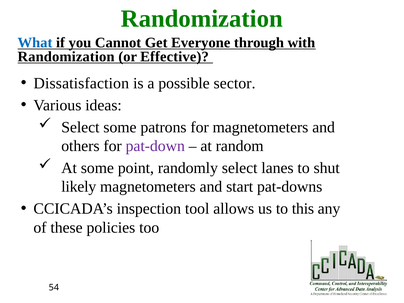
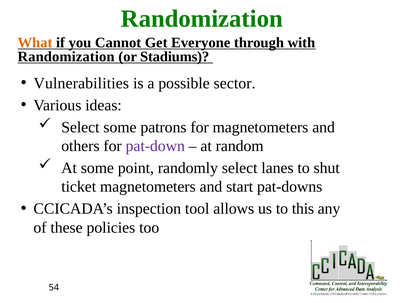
What colour: blue -> orange (35, 43)
Effective: Effective -> Stadiums (175, 57)
Dissatisfaction: Dissatisfaction -> Vulnerabilities (81, 83)
likely: likely -> ticket (79, 187)
